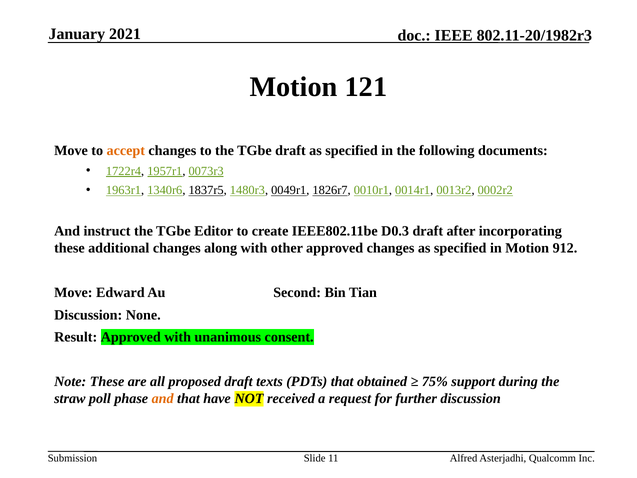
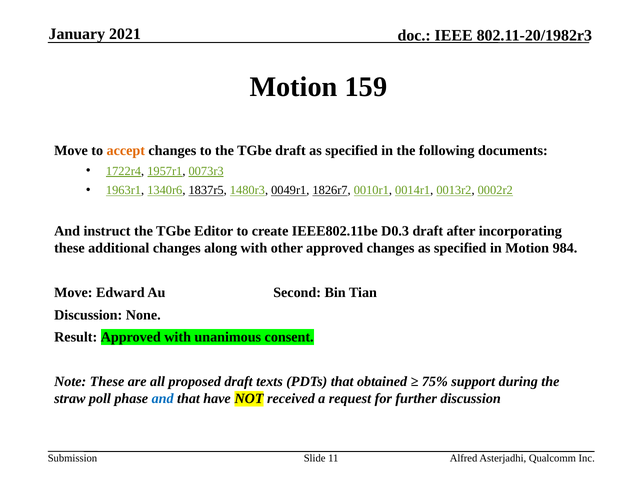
121: 121 -> 159 (366, 87)
912: 912 -> 984 (565, 248)
and colour: orange -> blue (163, 399)
